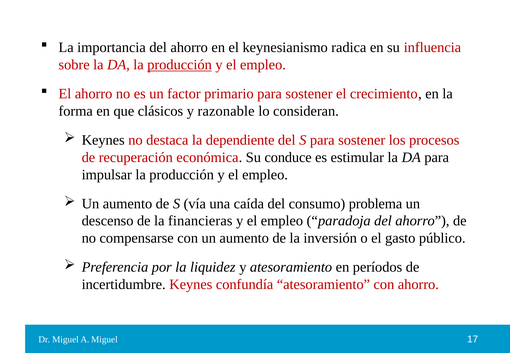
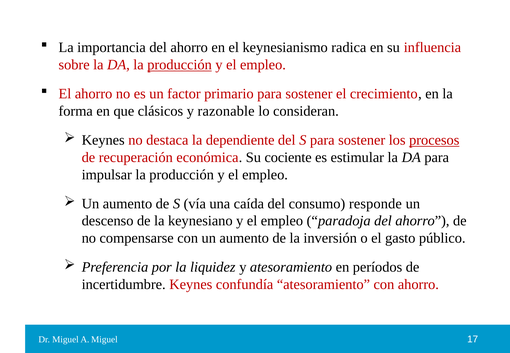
procesos underline: none -> present (434, 140)
conduce: conduce -> cociente (288, 157)
problema: problema -> responde (375, 204)
financieras: financieras -> keynesiano (200, 221)
